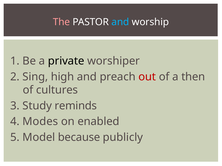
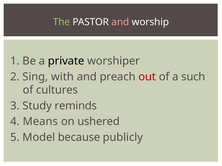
The colour: pink -> light green (61, 22)
and colour: light blue -> pink (120, 22)
high: high -> with (62, 77)
then: then -> such (193, 77)
Modes: Modes -> Means (40, 122)
enabled: enabled -> ushered (99, 122)
